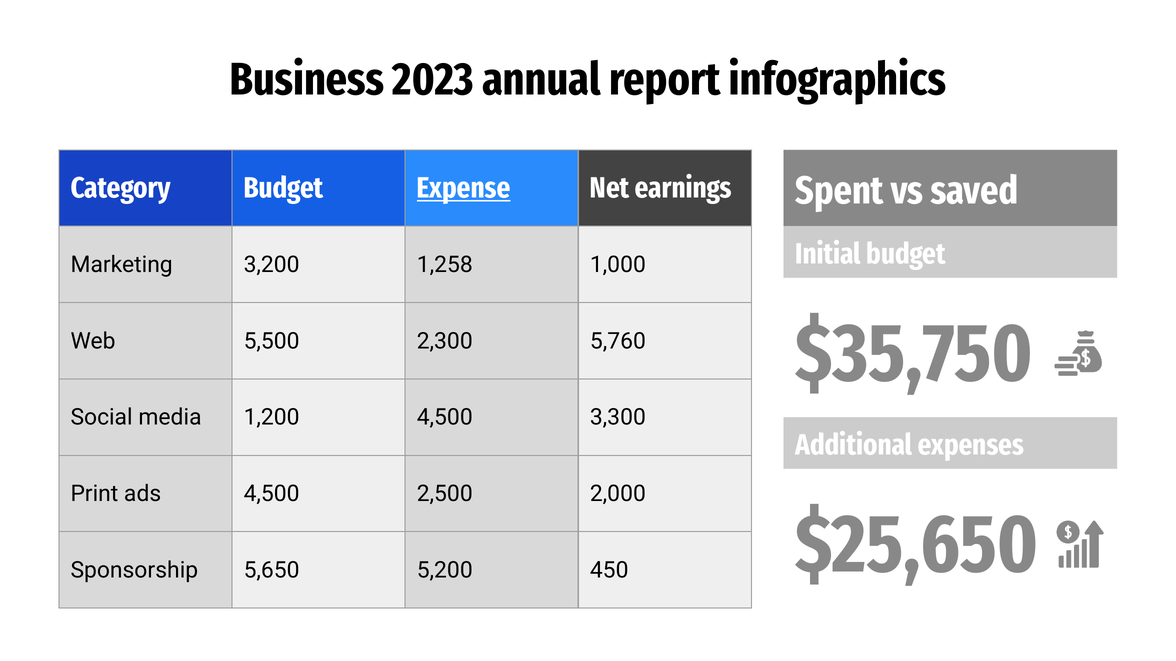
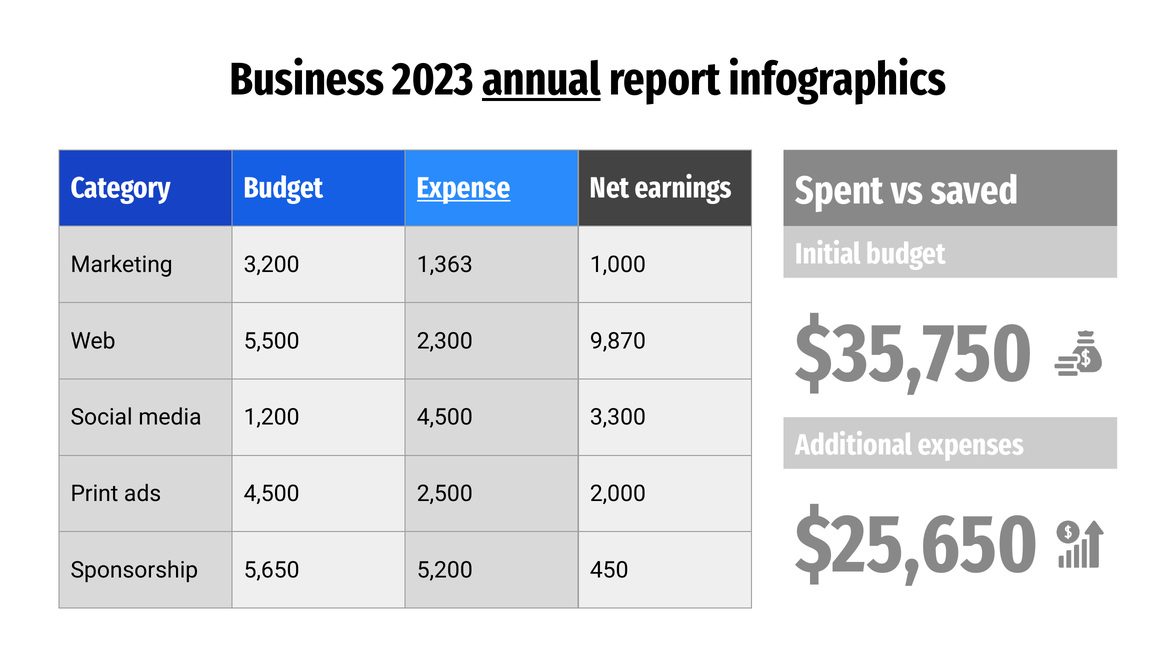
annual underline: none -> present (541, 80)
1,258: 1,258 -> 1,363 (445, 265)
5,760: 5,760 -> 9,870 (618, 341)
